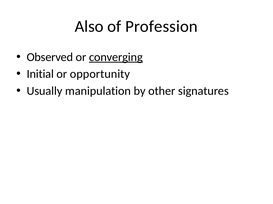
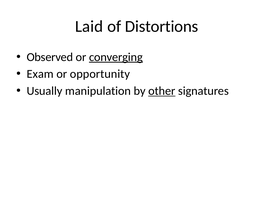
Also: Also -> Laid (89, 26)
Profession: Profession -> Distortions (162, 26)
Initial: Initial -> Exam (40, 74)
other underline: none -> present (162, 91)
